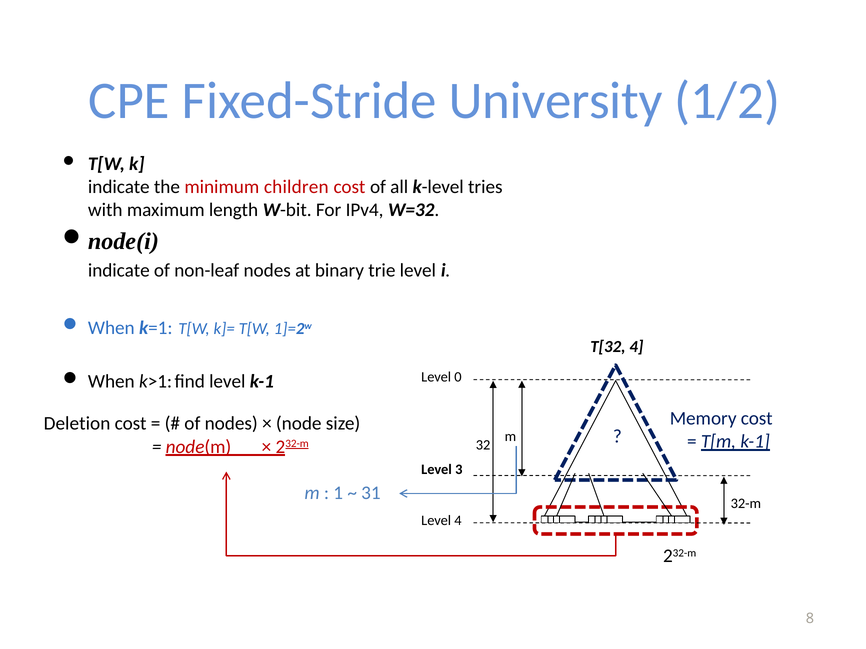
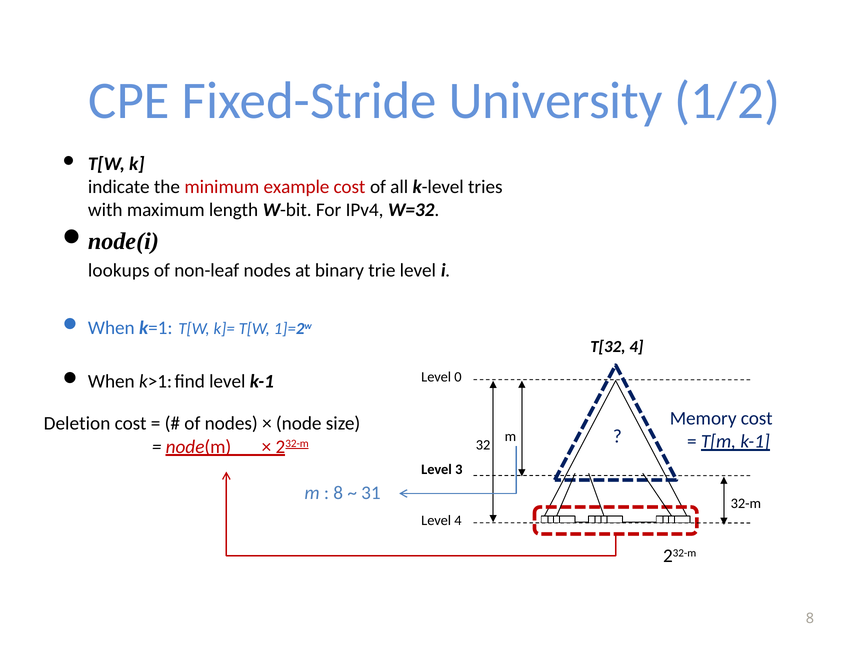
children: children -> example (296, 187)
indicate: indicate -> lookups (119, 271)
1: 1 -> 8 (338, 493)
